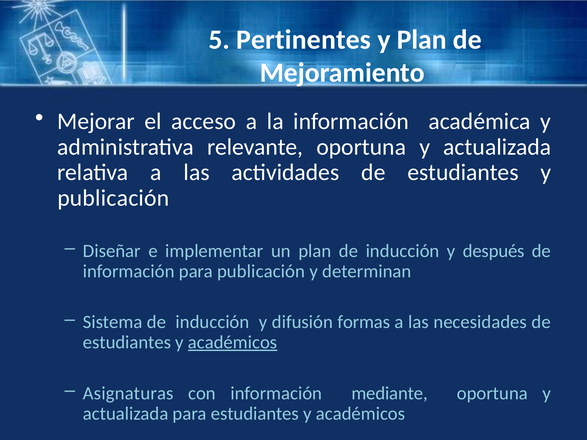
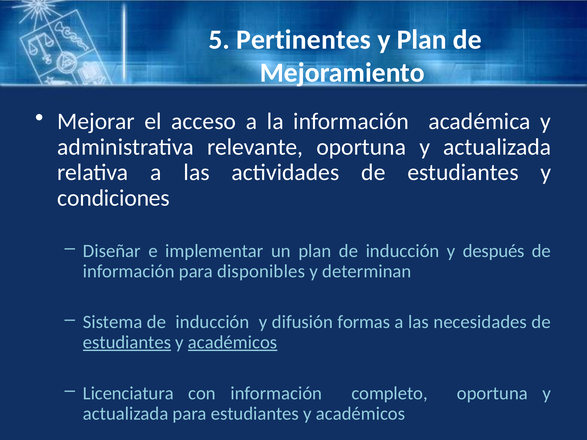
publicación: publicación -> condiciones (114, 198)
para publicación: publicación -> disponibles (261, 271)
estudiantes underline: none -> present (127, 343)
Asignaturas: Asignaturas -> Licenciatura (128, 393)
mediante: mediante -> completo (390, 393)
